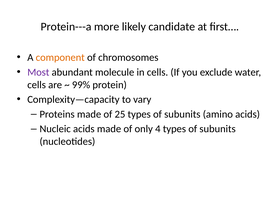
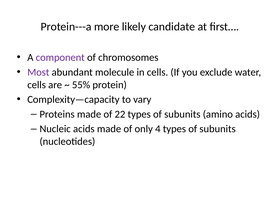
component colour: orange -> purple (60, 57)
99%: 99% -> 55% (81, 85)
25: 25 -> 22 (120, 114)
